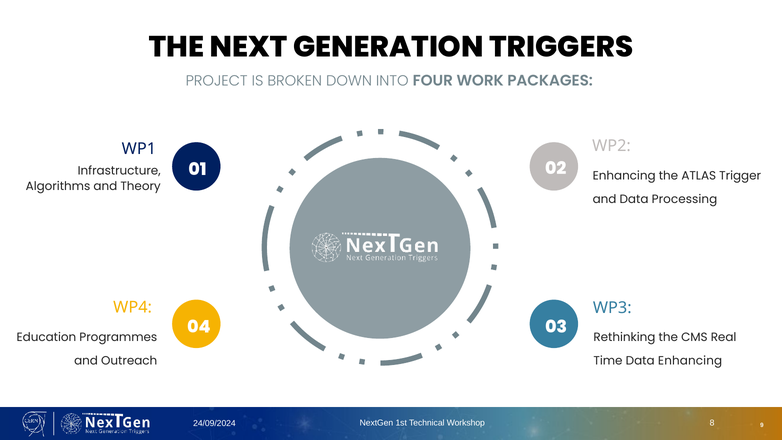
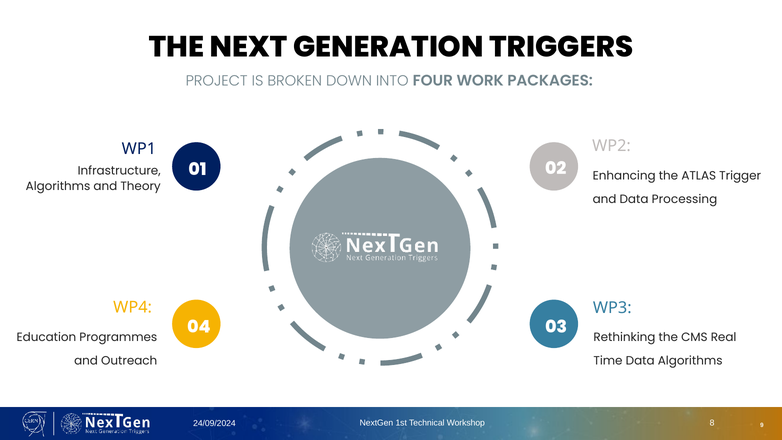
Data Enhancing: Enhancing -> Algorithms (690, 361)
